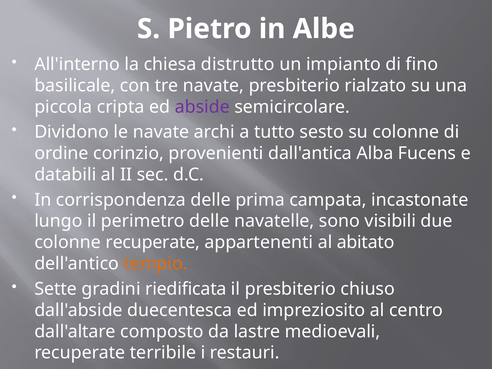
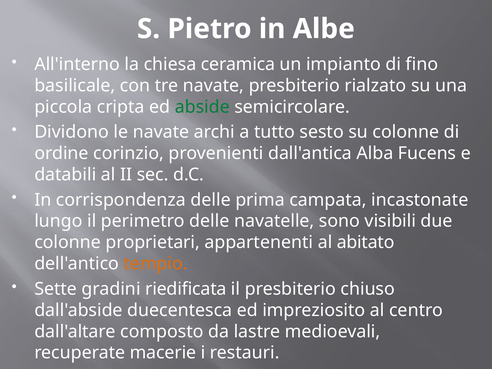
distrutto: distrutto -> ceramica (238, 64)
abside colour: purple -> green (202, 107)
colonne recuperate: recuperate -> proprietari (153, 242)
terribile: terribile -> macerie (163, 353)
